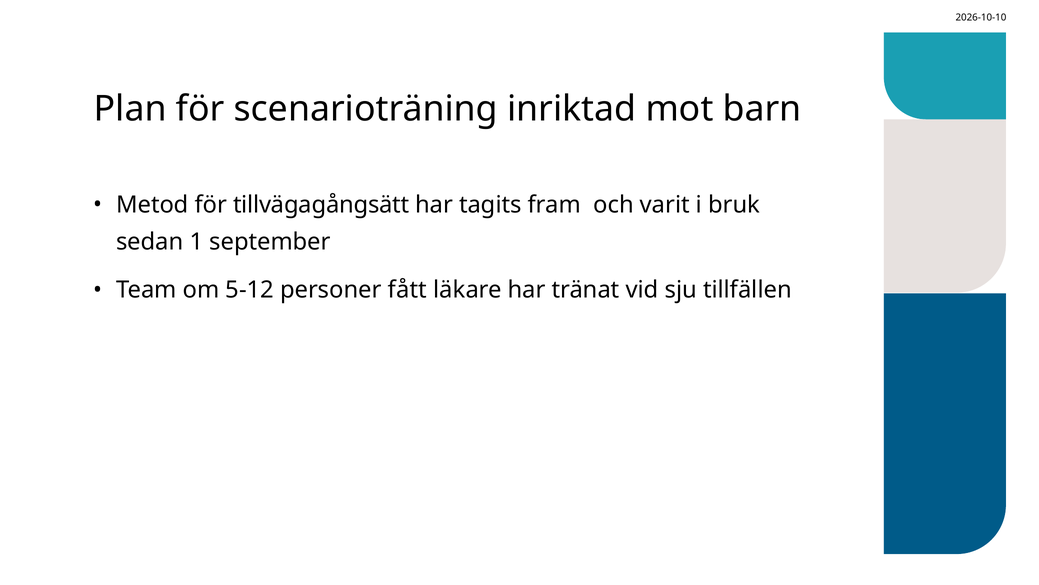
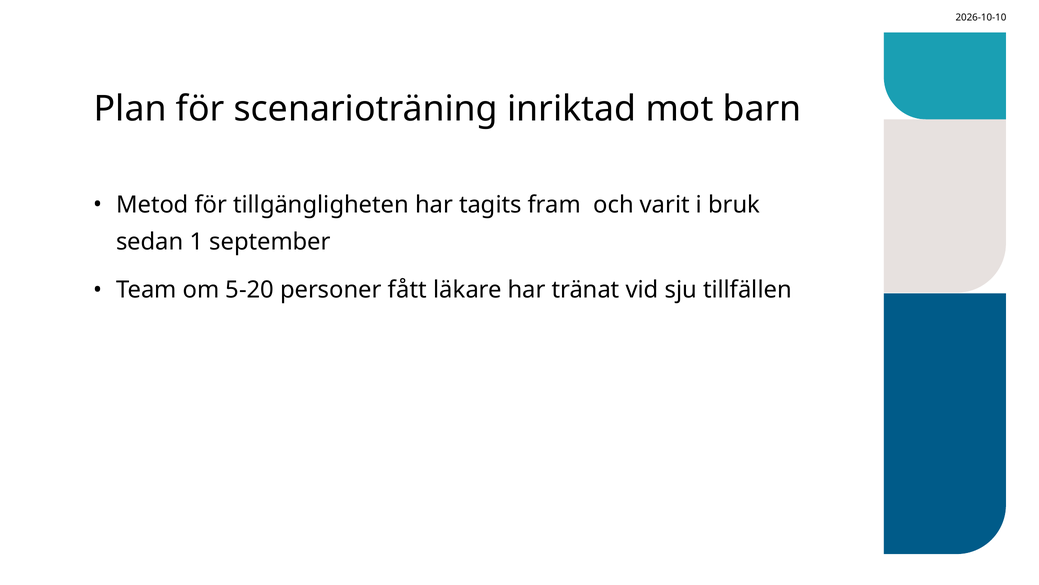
tillvägagångsätt: tillvägagångsätt -> tillgängligheten (321, 205)
5-12: 5-12 -> 5-20 (250, 290)
